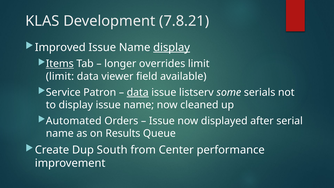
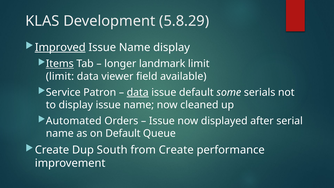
7.8.21: 7.8.21 -> 5.8.29 (184, 21)
Improved underline: none -> present (60, 47)
display underline: present -> none (172, 47)
overrides: overrides -> landmark (162, 64)
issue listserv: listserv -> default (196, 92)
on Results: Results -> Default (123, 133)
from Center: Center -> Create (176, 150)
